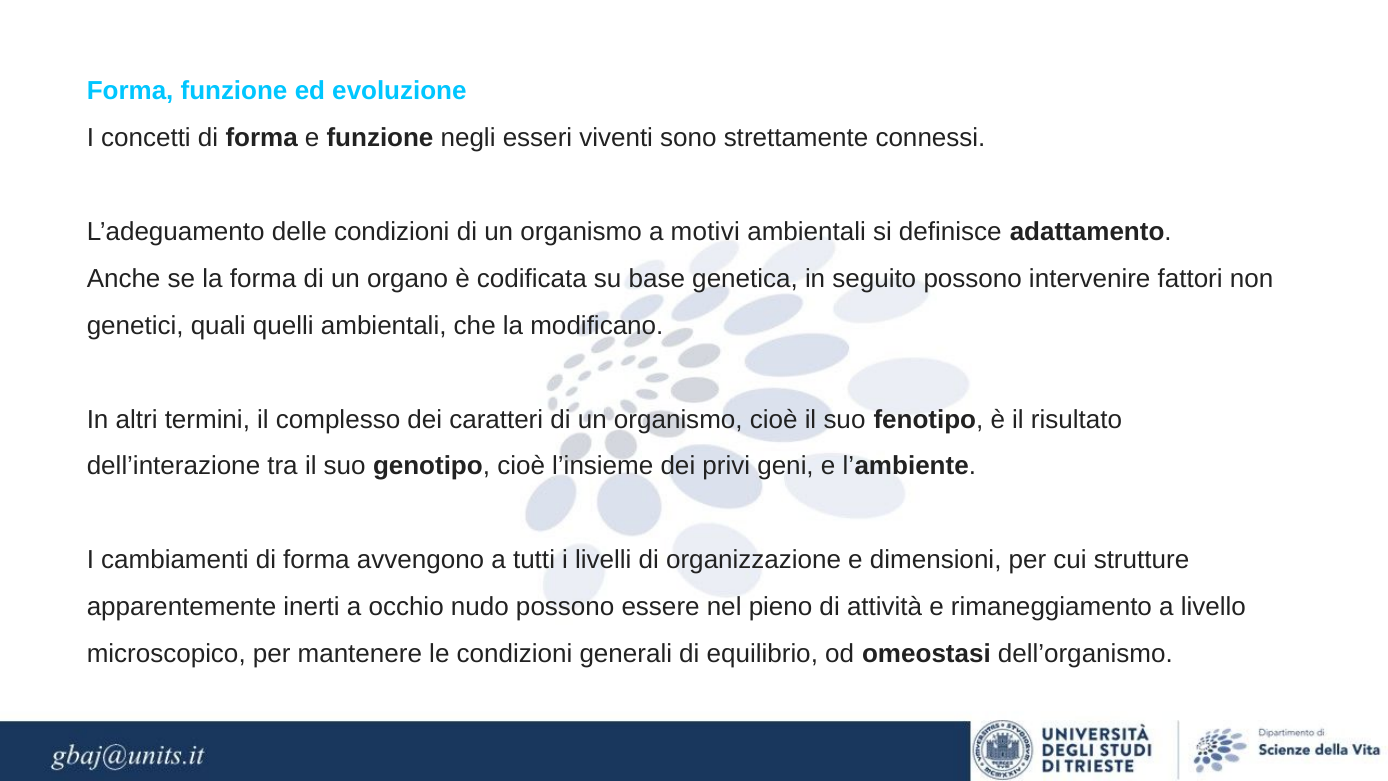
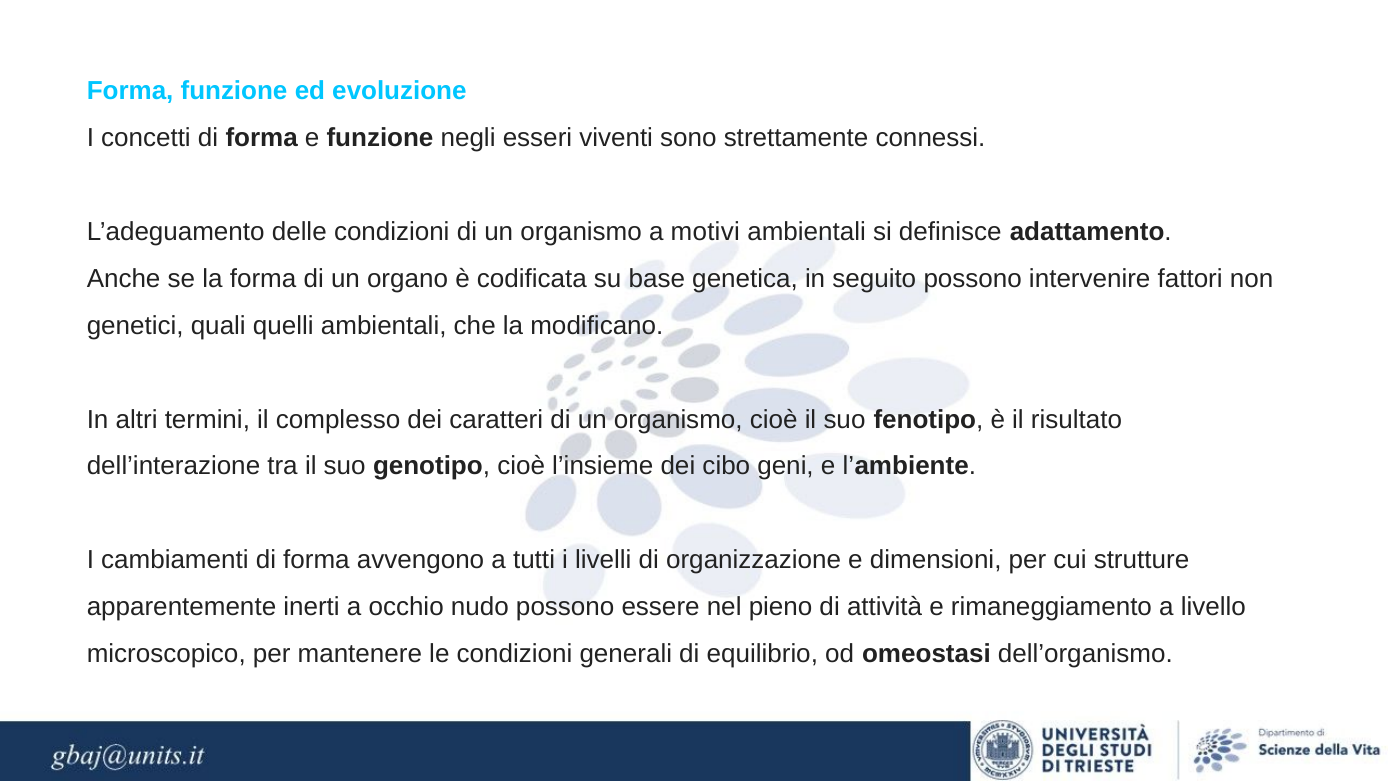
privi: privi -> cibo (726, 466)
